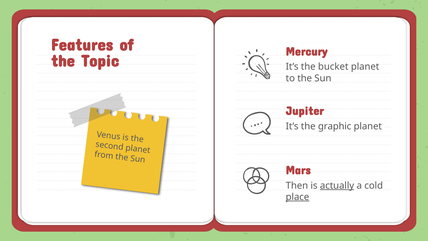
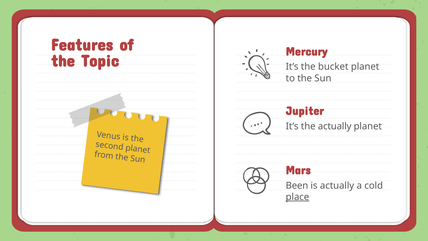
the graphic: graphic -> actually (335, 126)
Then: Then -> Been (297, 185)
actually underline: present -> none (337, 185)
